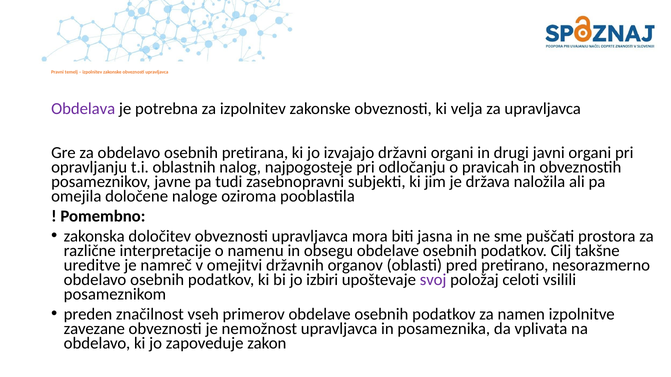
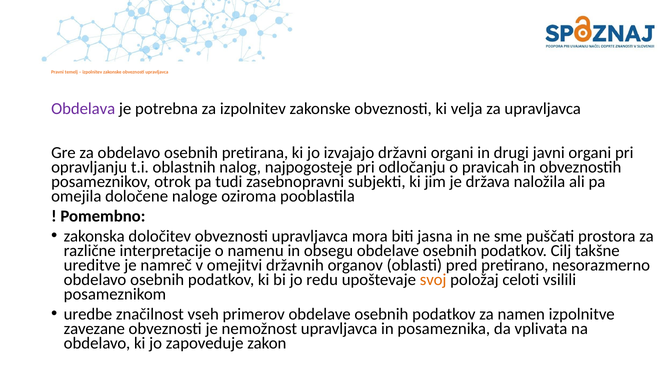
javne: javne -> otrok (173, 182)
izbiri: izbiri -> redu (322, 280)
svoj colour: purple -> orange (433, 280)
preden: preden -> uredbe (88, 315)
